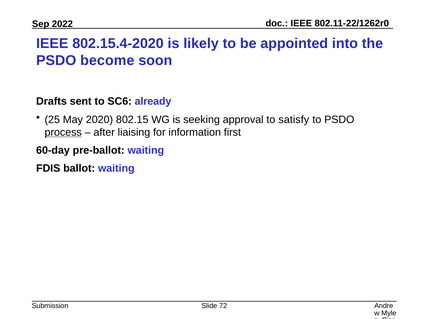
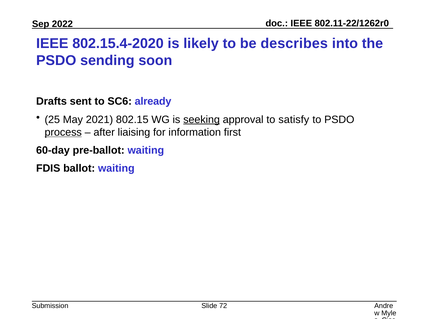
appointed: appointed -> describes (294, 44)
become: become -> sending (107, 61)
2020: 2020 -> 2021 (99, 119)
seeking underline: none -> present (202, 119)
